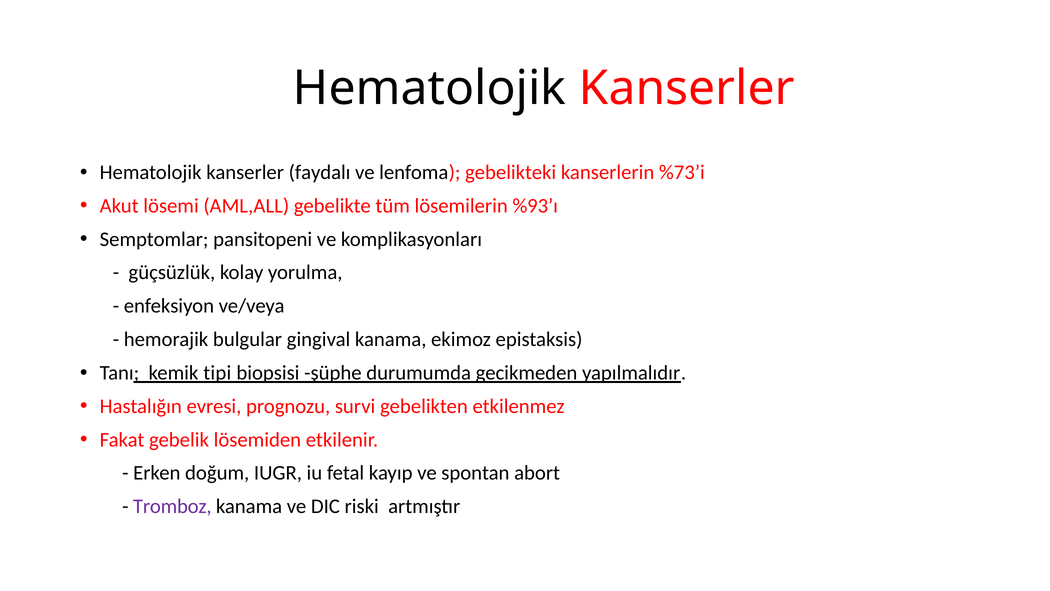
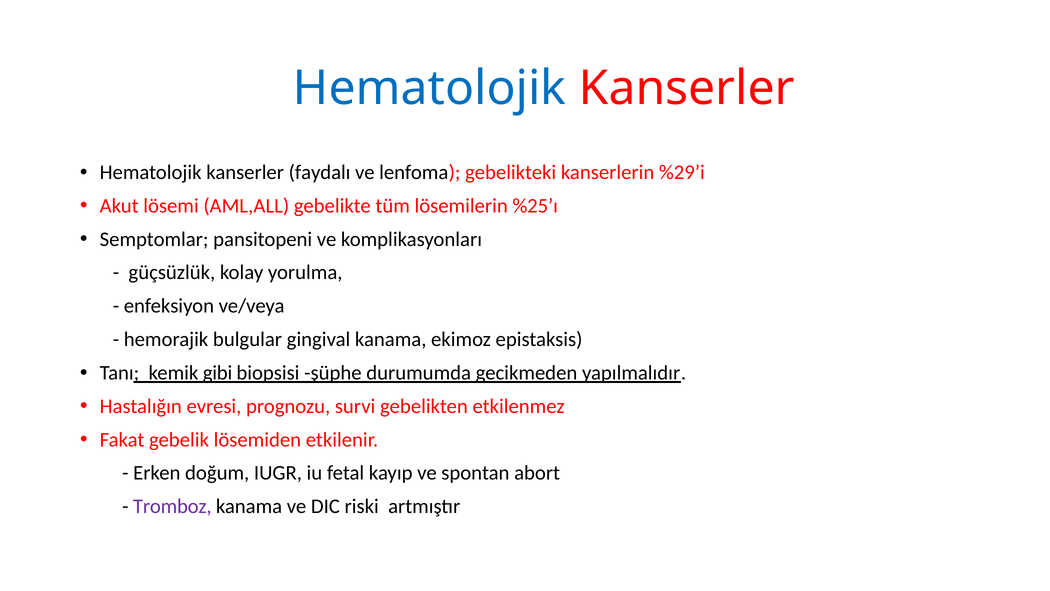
Hematolojik colour: black -> blue (430, 88)
%73’i: %73’i -> %29’i (682, 172)
%93’ı: %93’ı -> %25’ı (535, 206)
tipi: tipi -> gibi (218, 373)
